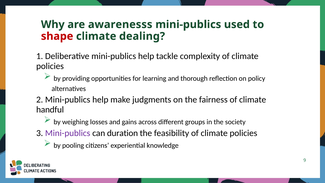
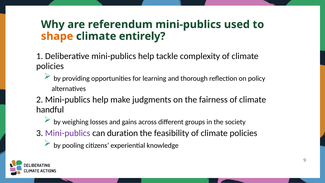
awarenesss: awarenesss -> referendum (120, 24)
shape colour: red -> orange (57, 36)
dealing: dealing -> entirely (142, 36)
